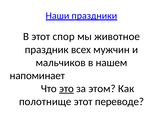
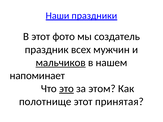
спор: спор -> фото (64, 37)
животное: животное -> создатель (117, 37)
мальчиков underline: none -> present (61, 63)
переводе: переводе -> принятая (119, 102)
